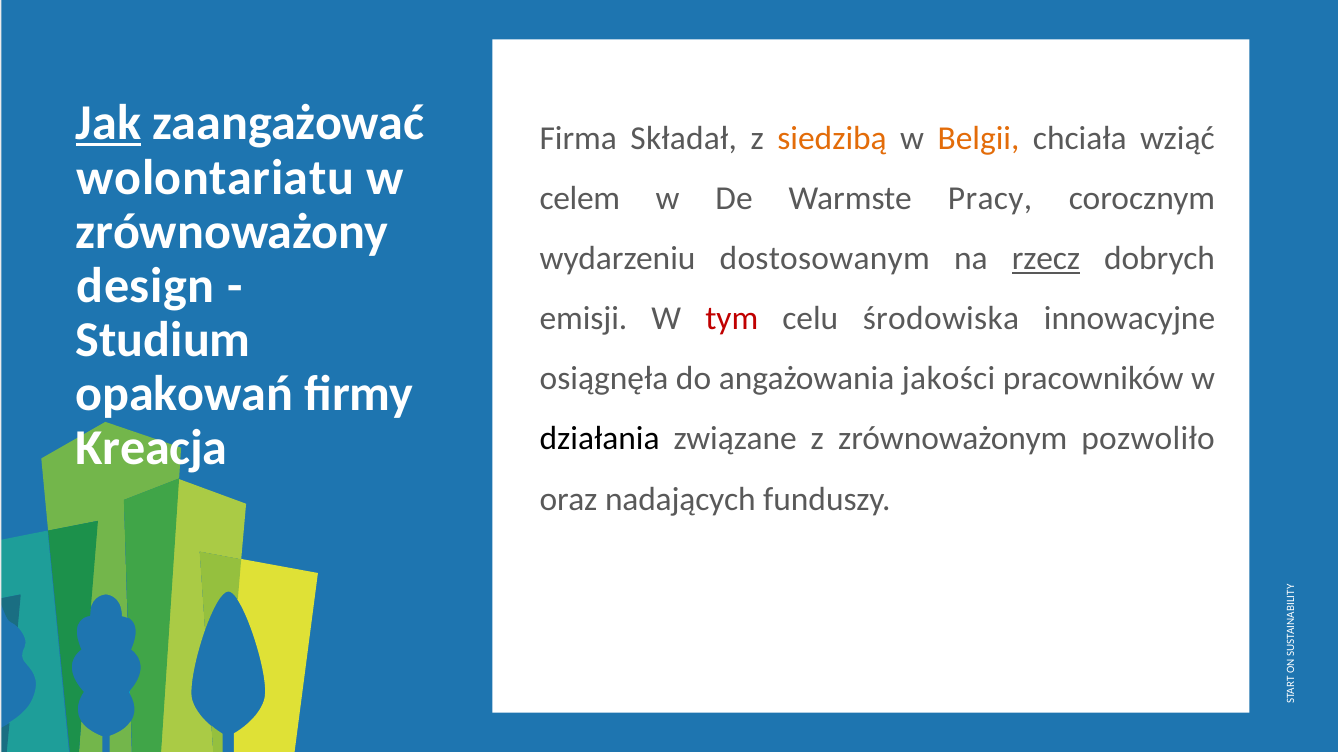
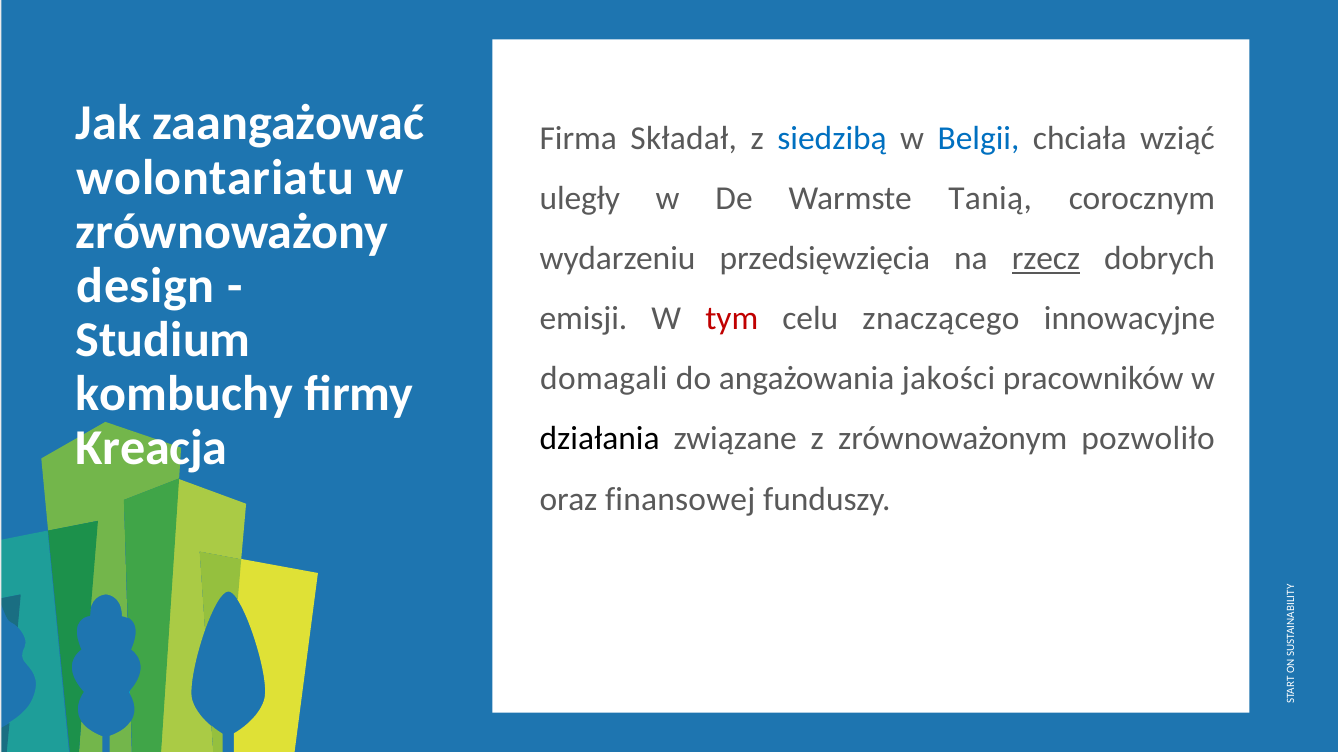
Jak underline: present -> none (109, 123)
siedzibą colour: orange -> blue (832, 138)
Belgii colour: orange -> blue (979, 138)
celem: celem -> uległy (580, 198)
Pracy: Pracy -> Tanią (990, 198)
dostosowanym: dostosowanym -> przedsięwzięcia (825, 259)
środowiska: środowiska -> znaczącego (941, 319)
osiągnęła: osiągnęła -> domagali (604, 379)
opakowań: opakowań -> kombuchy (184, 394)
nadających: nadających -> finansowej (680, 500)
